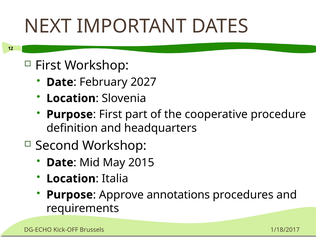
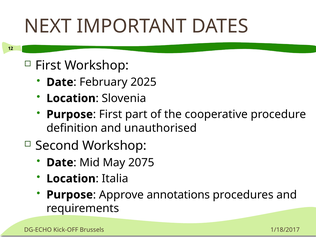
2027: 2027 -> 2025 (144, 82)
headquarters: headquarters -> unauthorised (160, 128)
2015: 2015 -> 2075 (141, 163)
